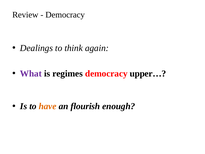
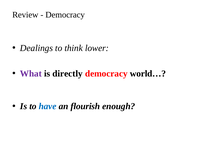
again: again -> lower (97, 48)
regimes: regimes -> directly (68, 73)
upper…: upper… -> world… (148, 73)
have colour: orange -> blue (48, 106)
